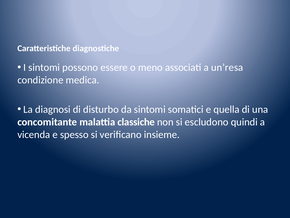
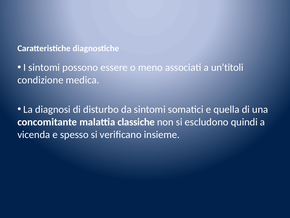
un’resa: un’resa -> un’titoli (227, 67)
